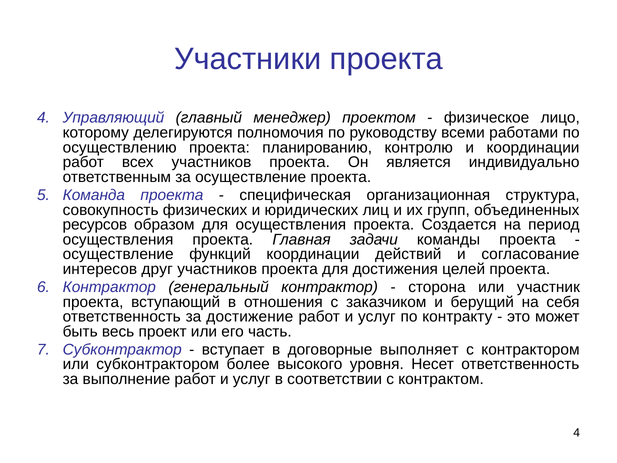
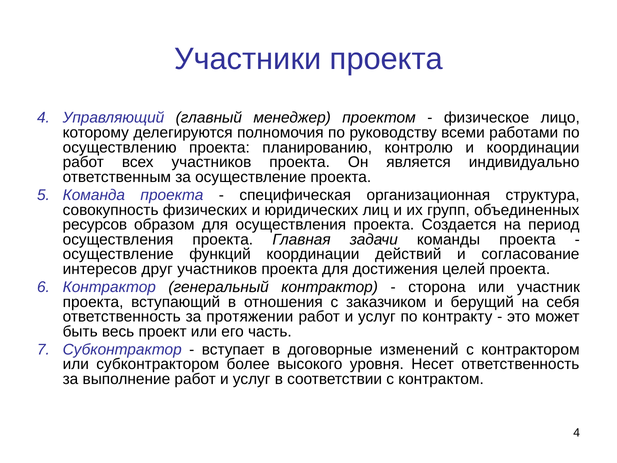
достижение: достижение -> протяжении (250, 317)
выполняет: выполняет -> изменений (419, 349)
